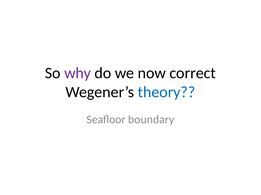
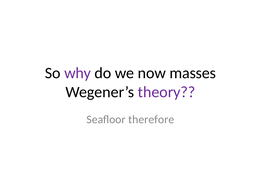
correct: correct -> masses (193, 73)
theory colour: blue -> purple (167, 92)
boundary: boundary -> therefore (151, 120)
